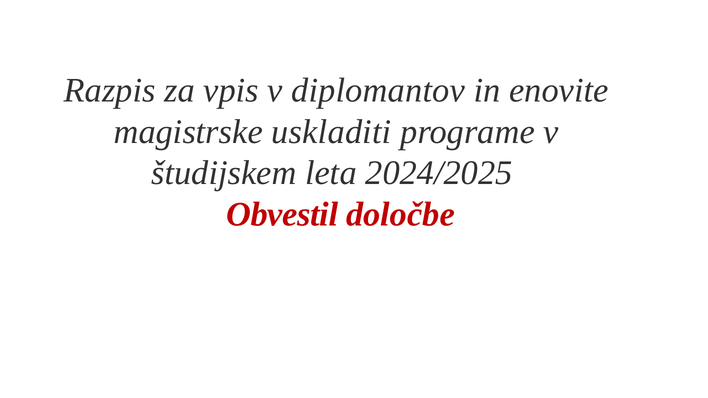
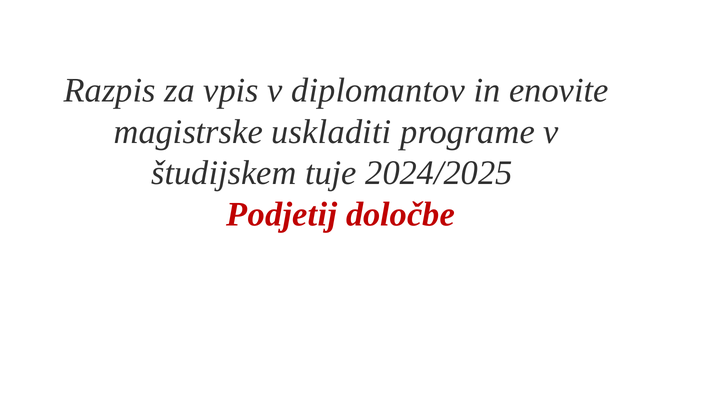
leta: leta -> tuje (331, 173)
Obvestil: Obvestil -> Podjetij (282, 215)
